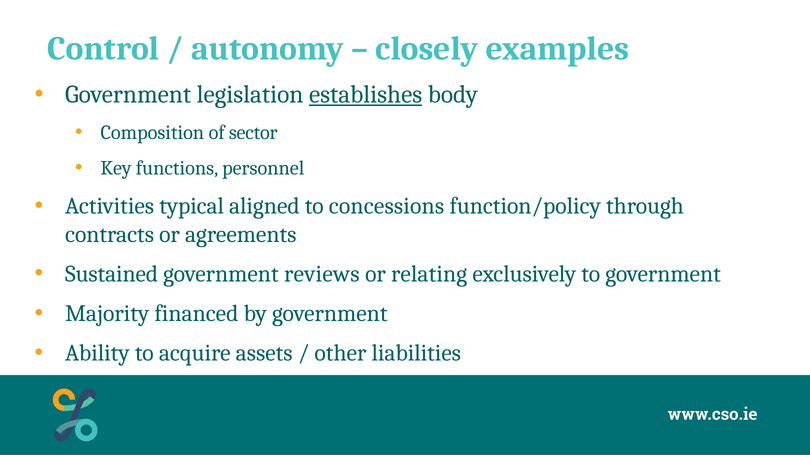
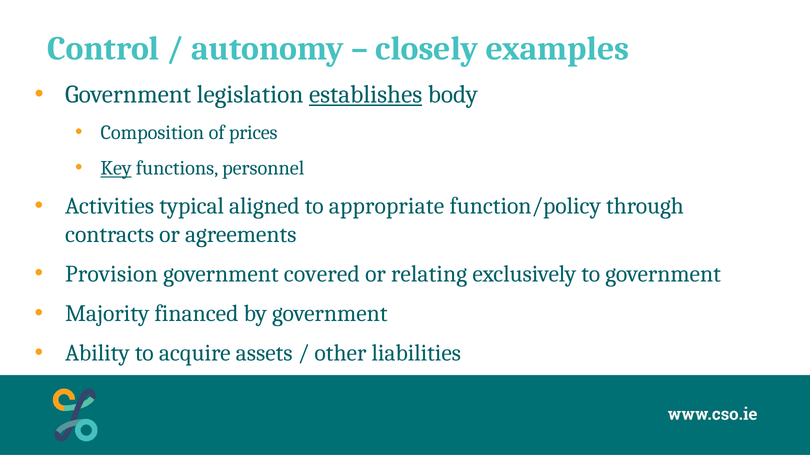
sector: sector -> prices (253, 133)
Key underline: none -> present (116, 168)
concessions: concessions -> appropriate (387, 206)
Sustained: Sustained -> Provision (111, 274)
reviews: reviews -> covered (322, 274)
